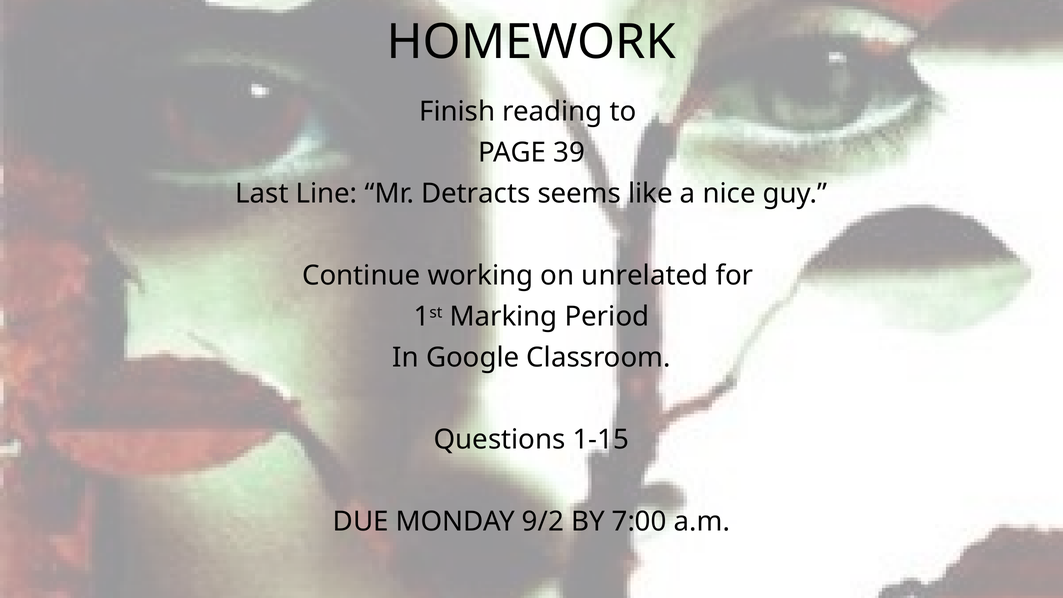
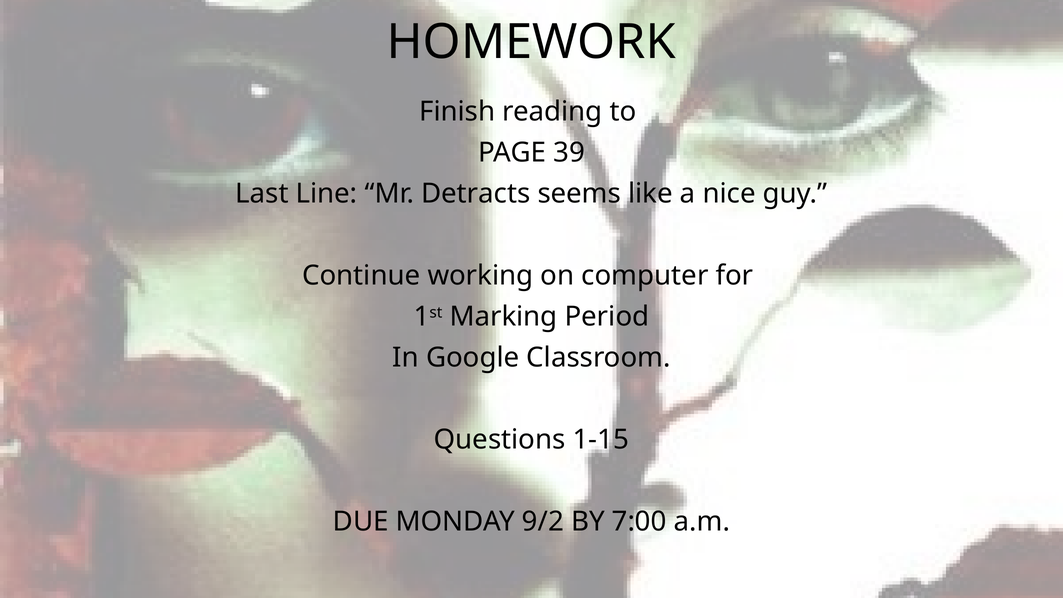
unrelated: unrelated -> computer (645, 276)
